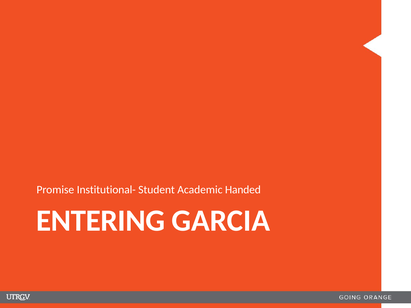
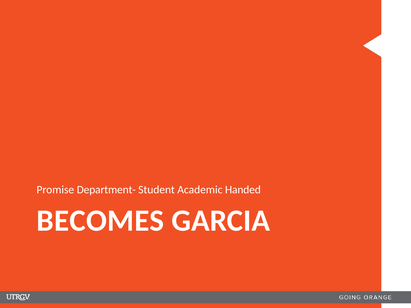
Institutional-: Institutional- -> Department- (106, 190)
ENTERING: ENTERING -> BECOMES (100, 221)
